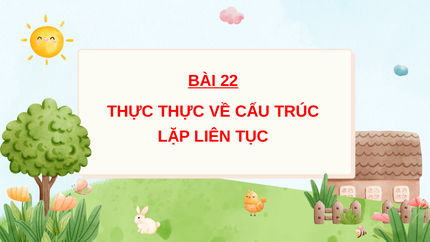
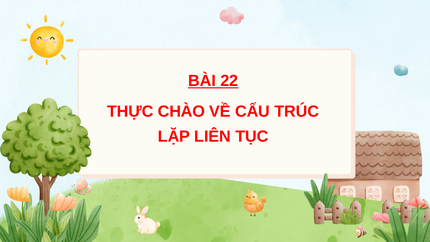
THỰC THỰC: THỰC -> CHÀO (181, 111)
